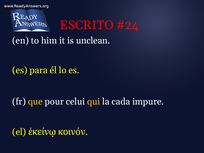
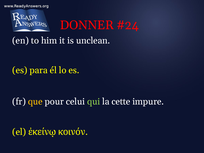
ESCRITO: ESCRITO -> DONNER (87, 25)
qui colour: yellow -> light green (94, 102)
cada: cada -> cette (121, 102)
